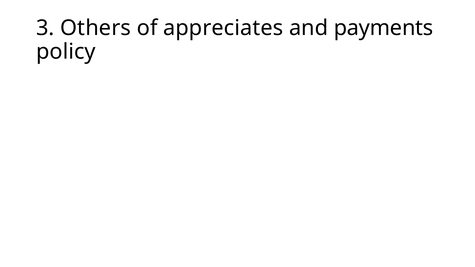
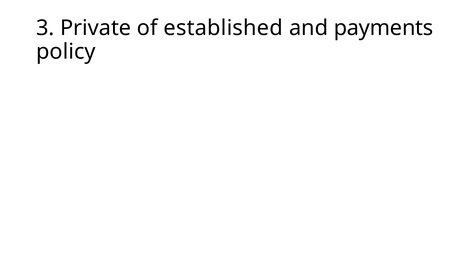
Others: Others -> Private (96, 28)
appreciates: appreciates -> established (223, 28)
